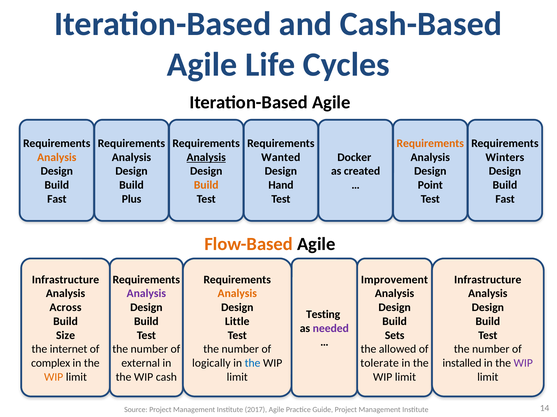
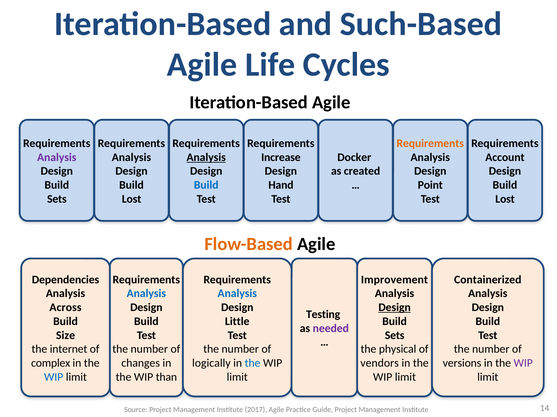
Cash-Based: Cash-Based -> Such-Based (421, 24)
Analysis colour: orange -> purple (57, 158)
Wanted: Wanted -> Increase (281, 158)
Winters: Winters -> Account (505, 158)
Build colour: orange -> blue (206, 185)
Fast: Fast -> Sets (57, 199)
Plus: Plus -> Lost (132, 199)
Fast: Fast -> Lost (505, 199)
Infrastructure: Infrastructure -> Dependencies (66, 280)
Infrastructure: Infrastructure -> Containerized (488, 280)
Analysis colour: purple -> blue (146, 294)
Analysis colour: orange -> blue (237, 294)
Design underline: none -> present (395, 308)
allowed: allowed -> physical (398, 350)
external: external -> changes (141, 364)
tolerate: tolerate -> vendors (380, 364)
installed: installed -> versions (462, 364)
WIP colour: orange -> blue (54, 378)
cash: cash -> than (166, 378)
